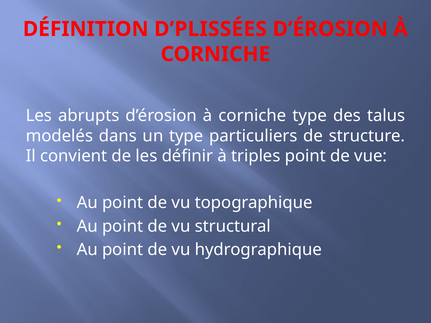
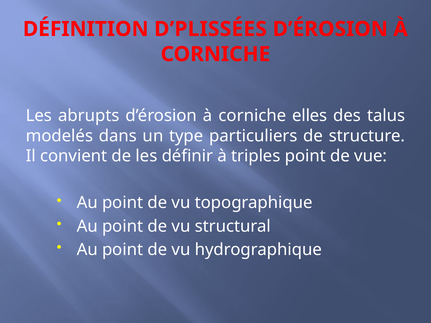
corniche type: type -> elles (310, 116)
